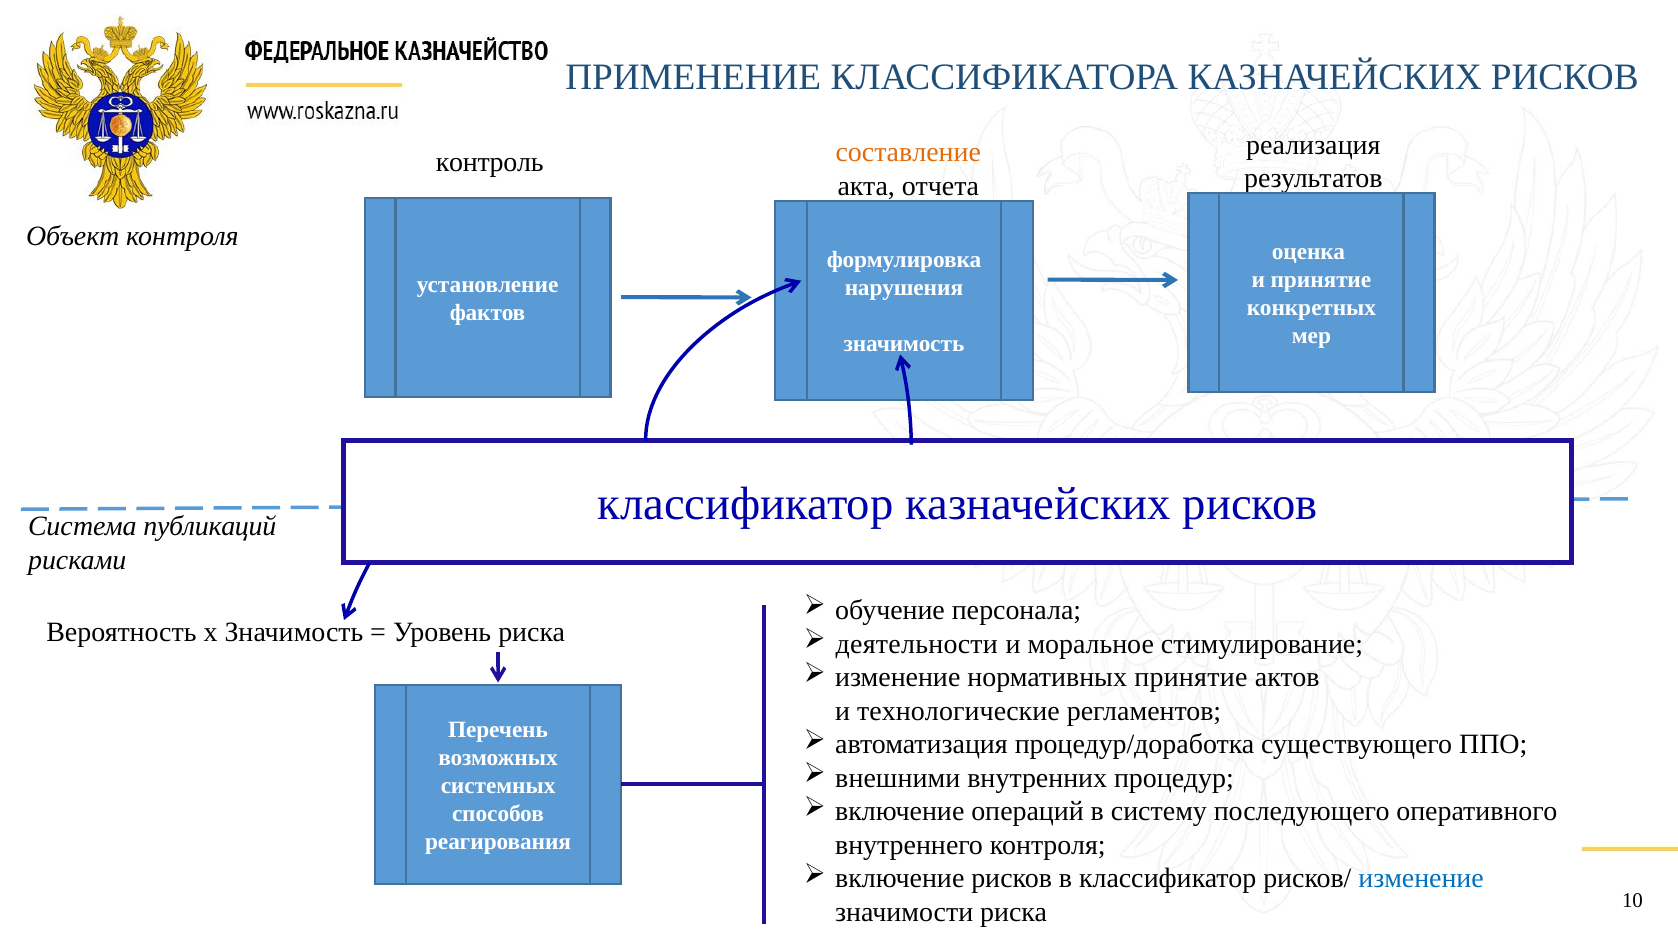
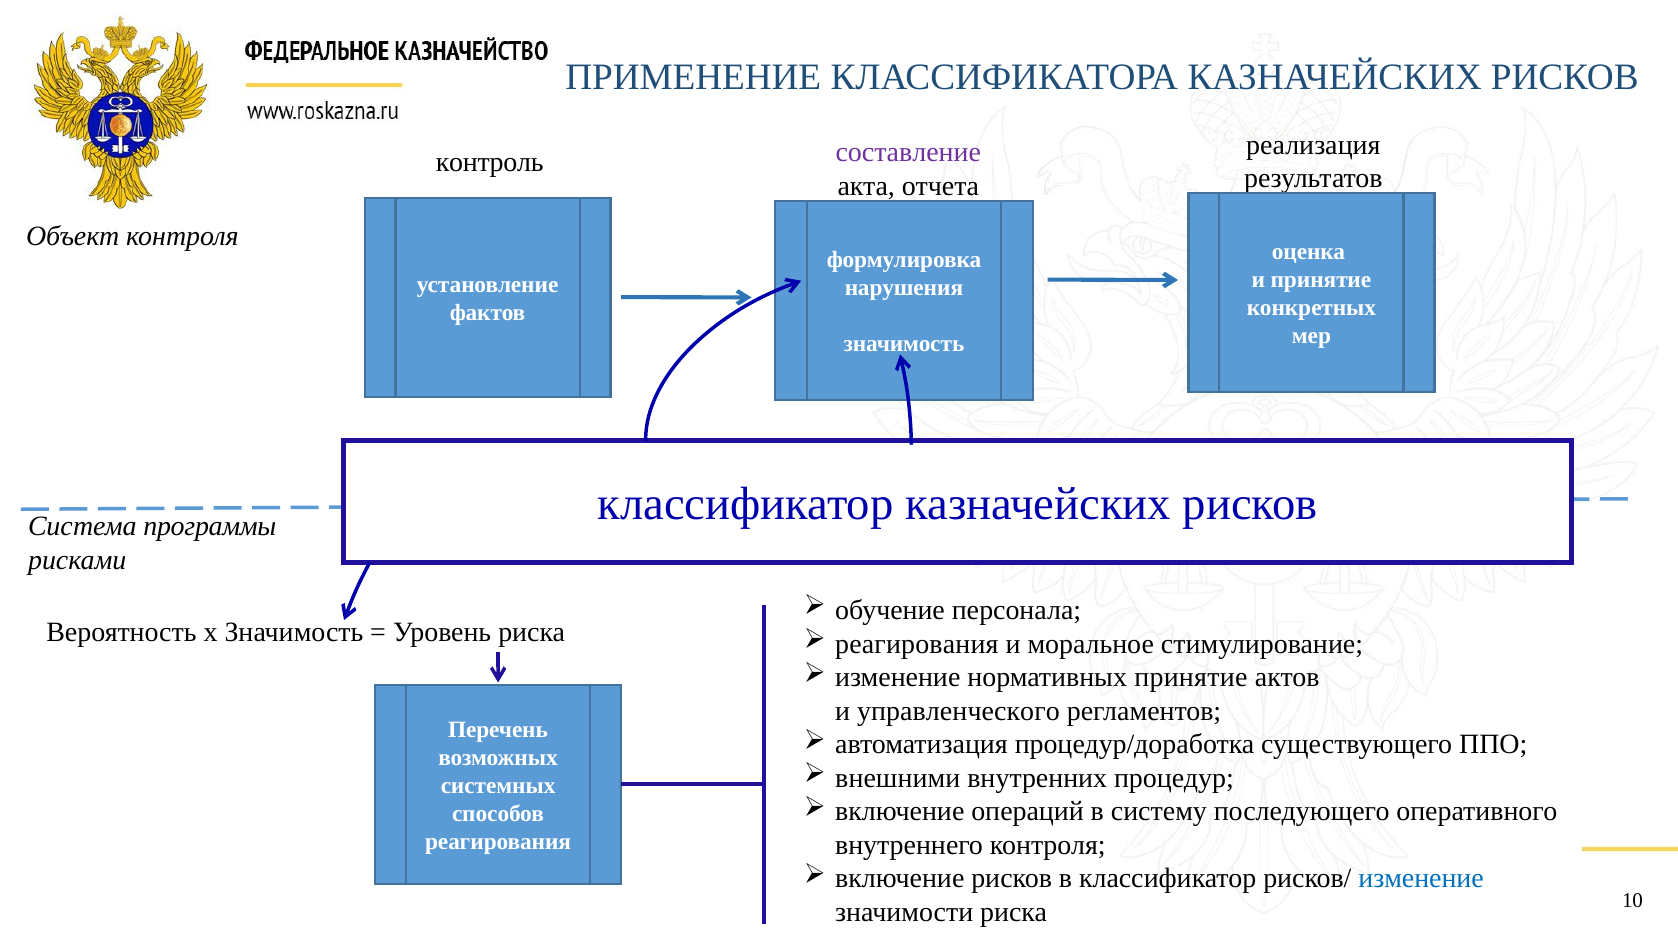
составление colour: orange -> purple (908, 153)
публикаций: публикаций -> программы (210, 526)
деятельности: деятельности -> реагирования (917, 644)
технологические: технологические -> управленческого (958, 711)
